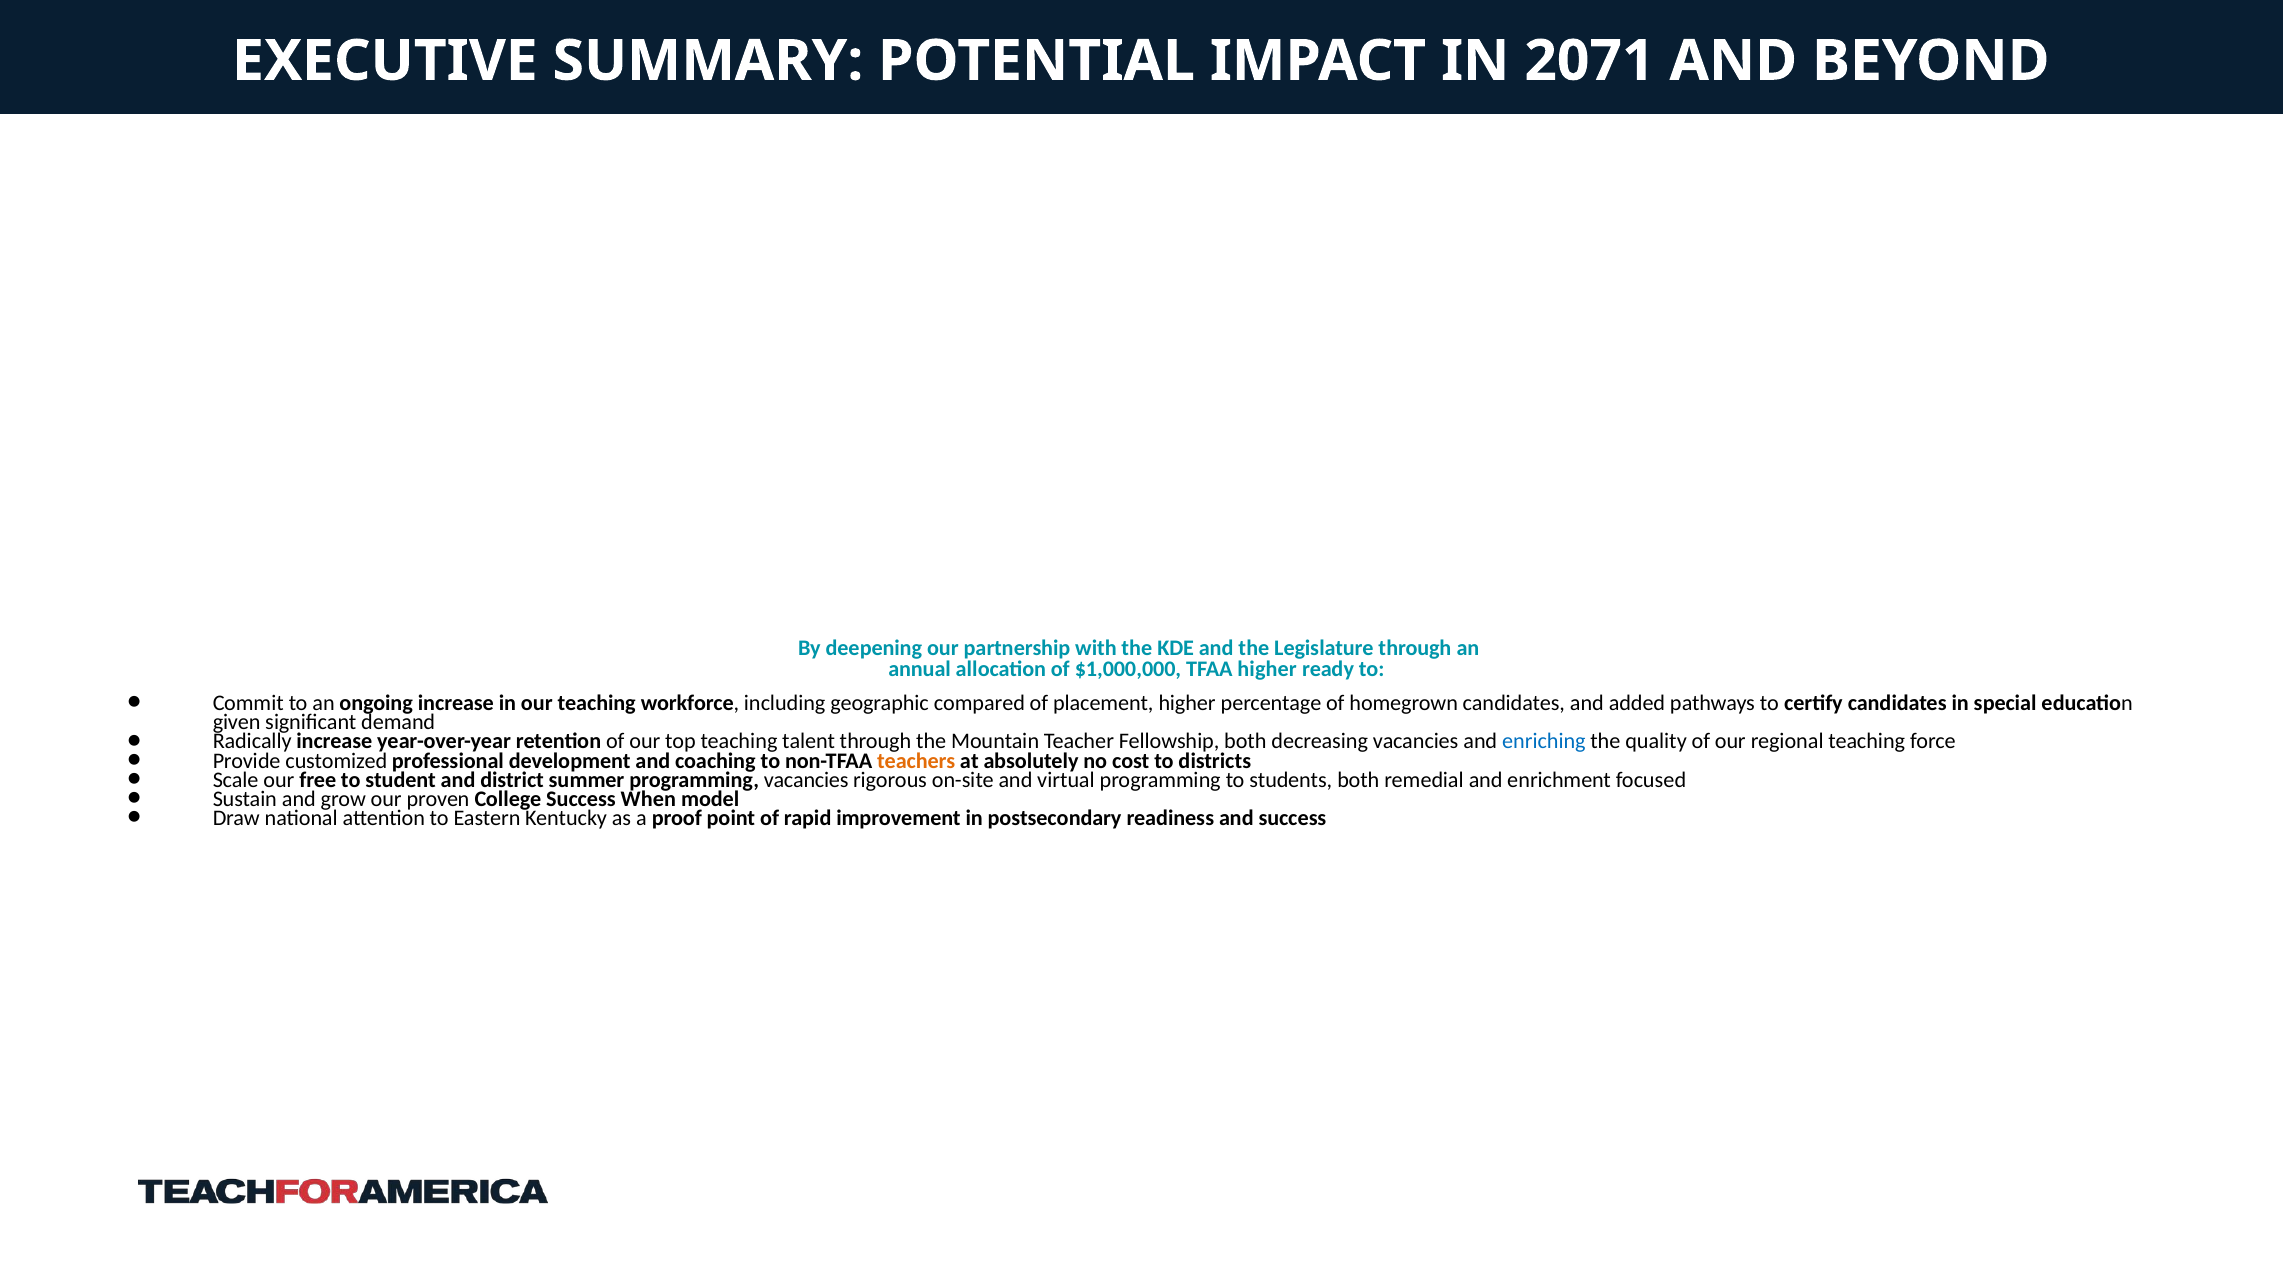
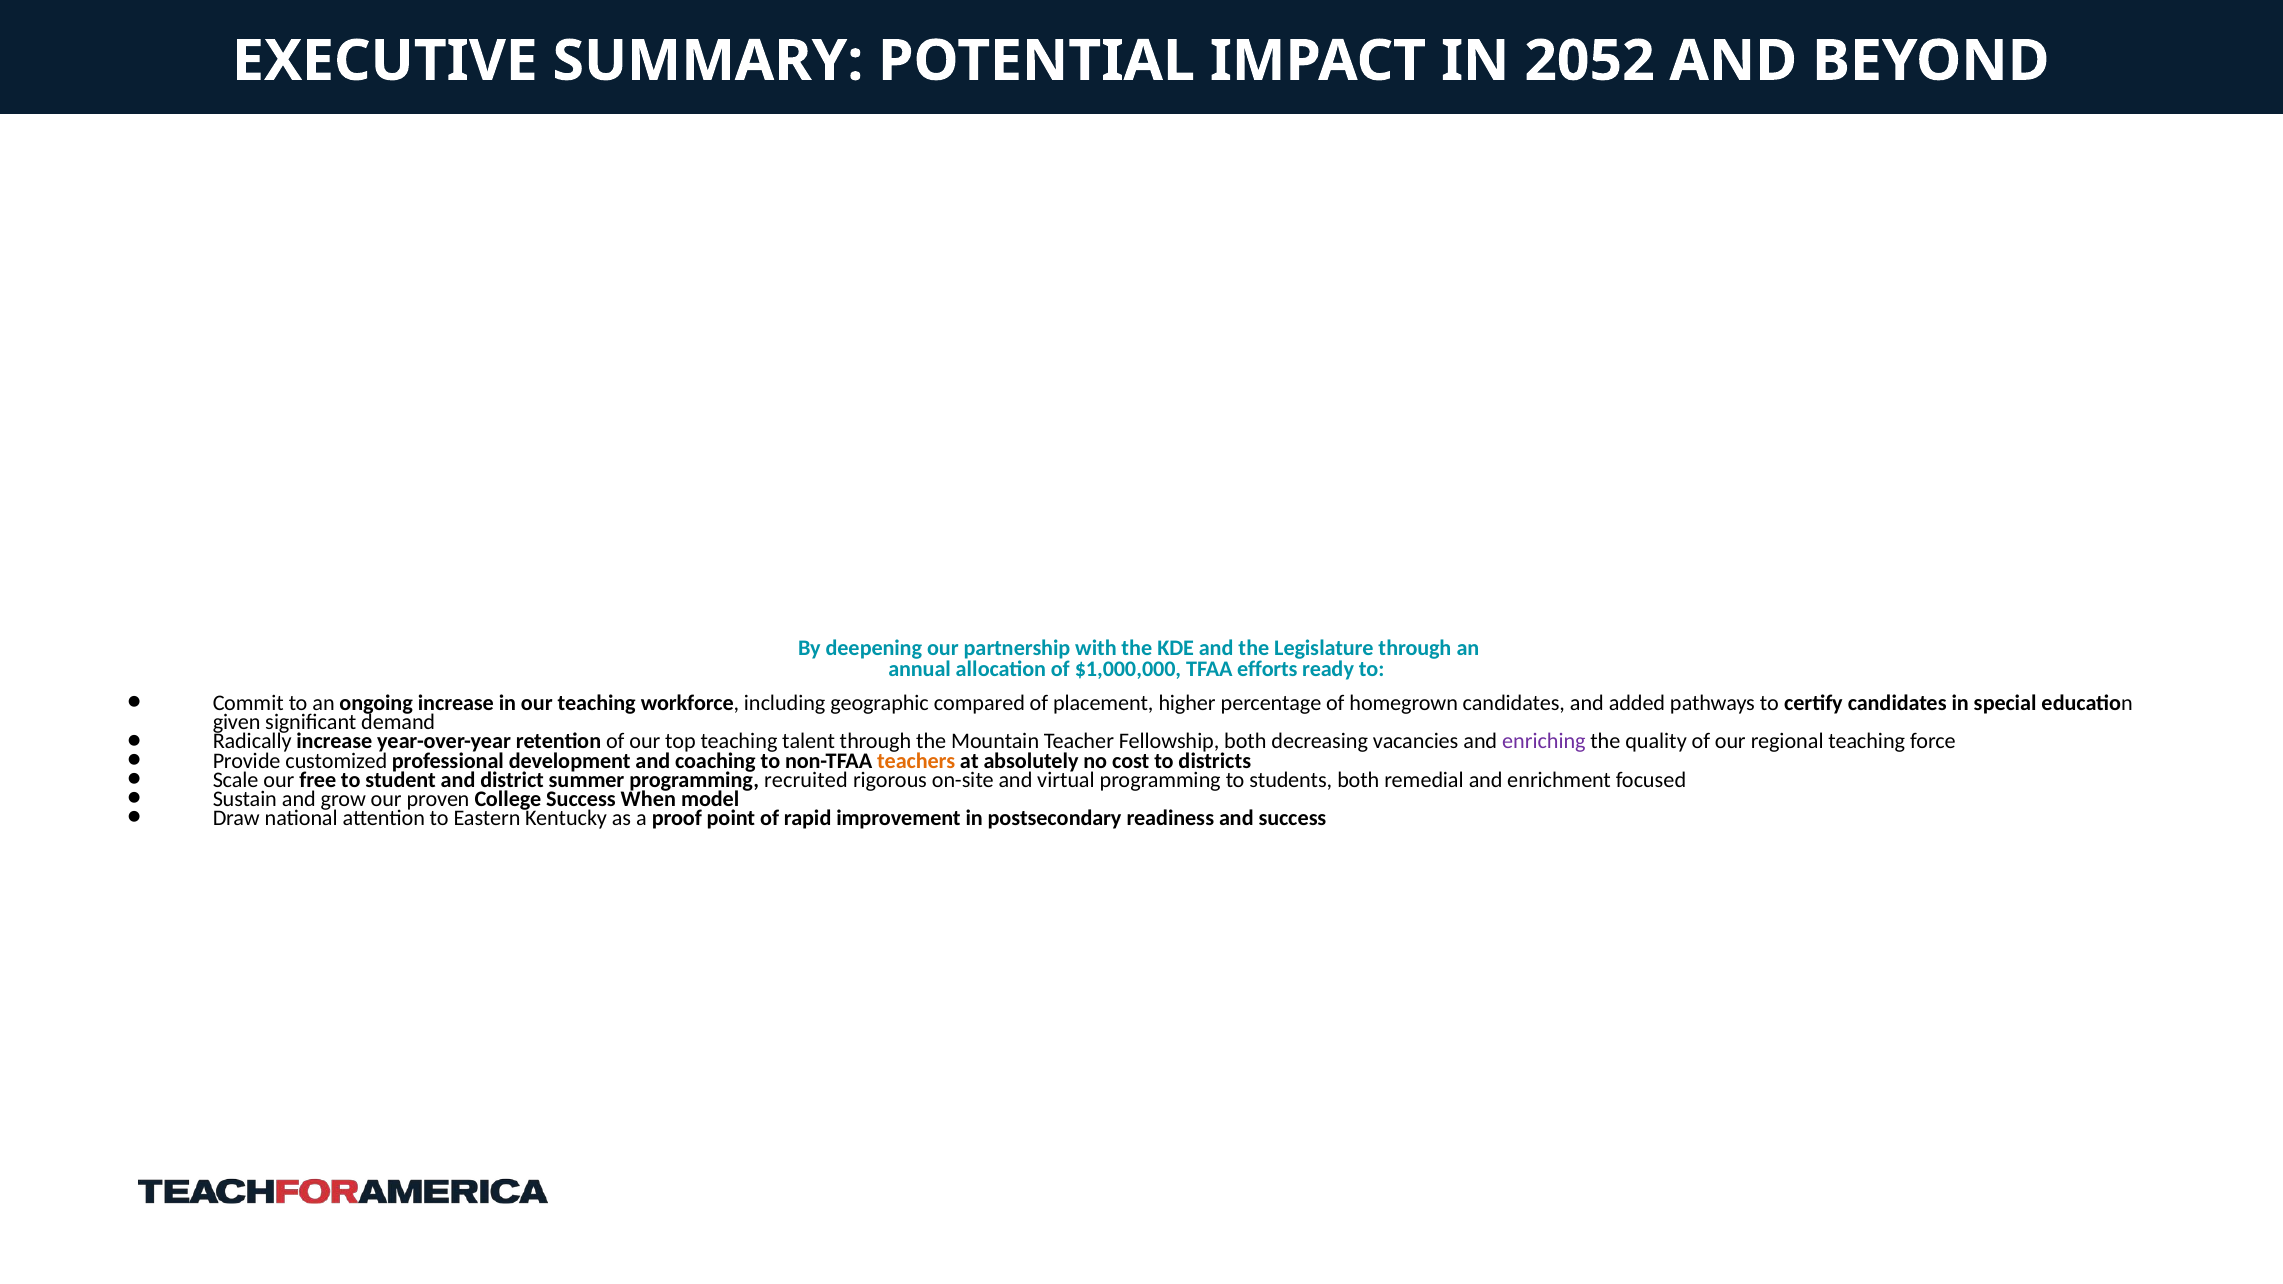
2071: 2071 -> 2052 (1589, 61)
TFAA higher: higher -> efforts (1267, 669)
enriching colour: blue -> purple (1544, 742)
programming vacancies: vacancies -> recruited (806, 780)
